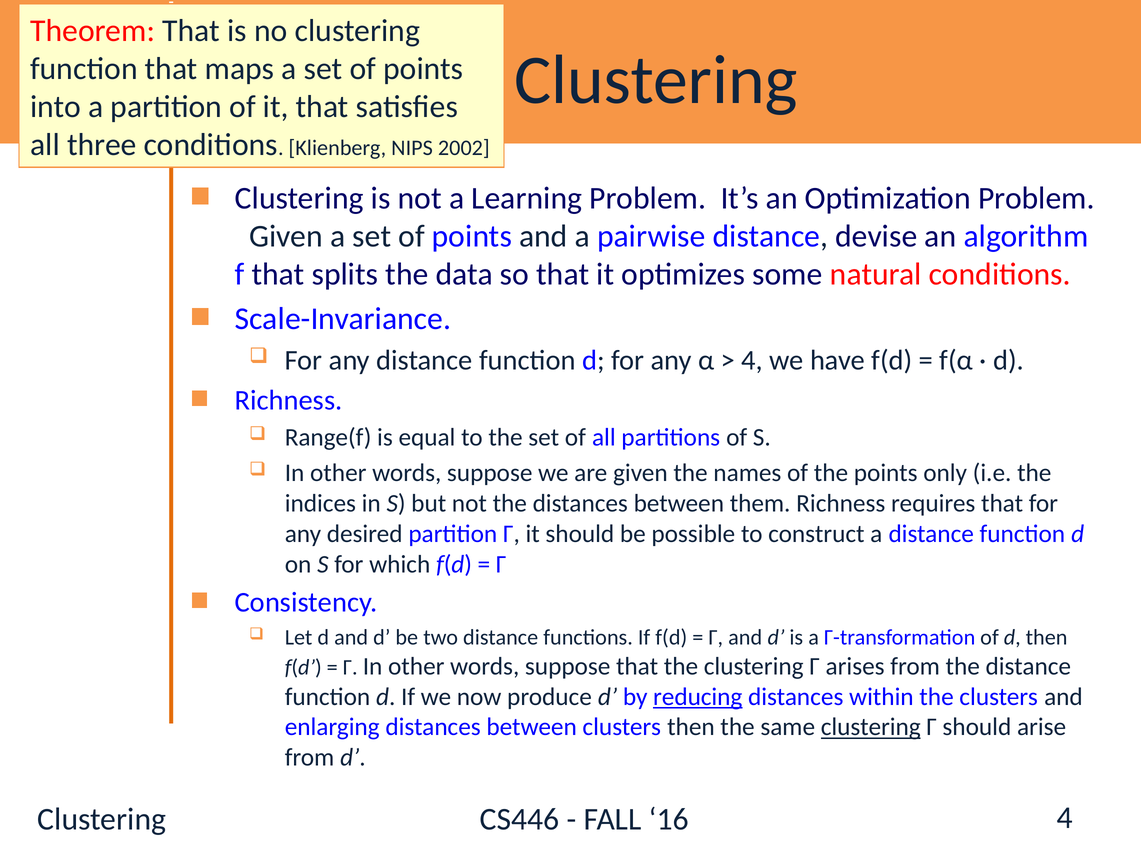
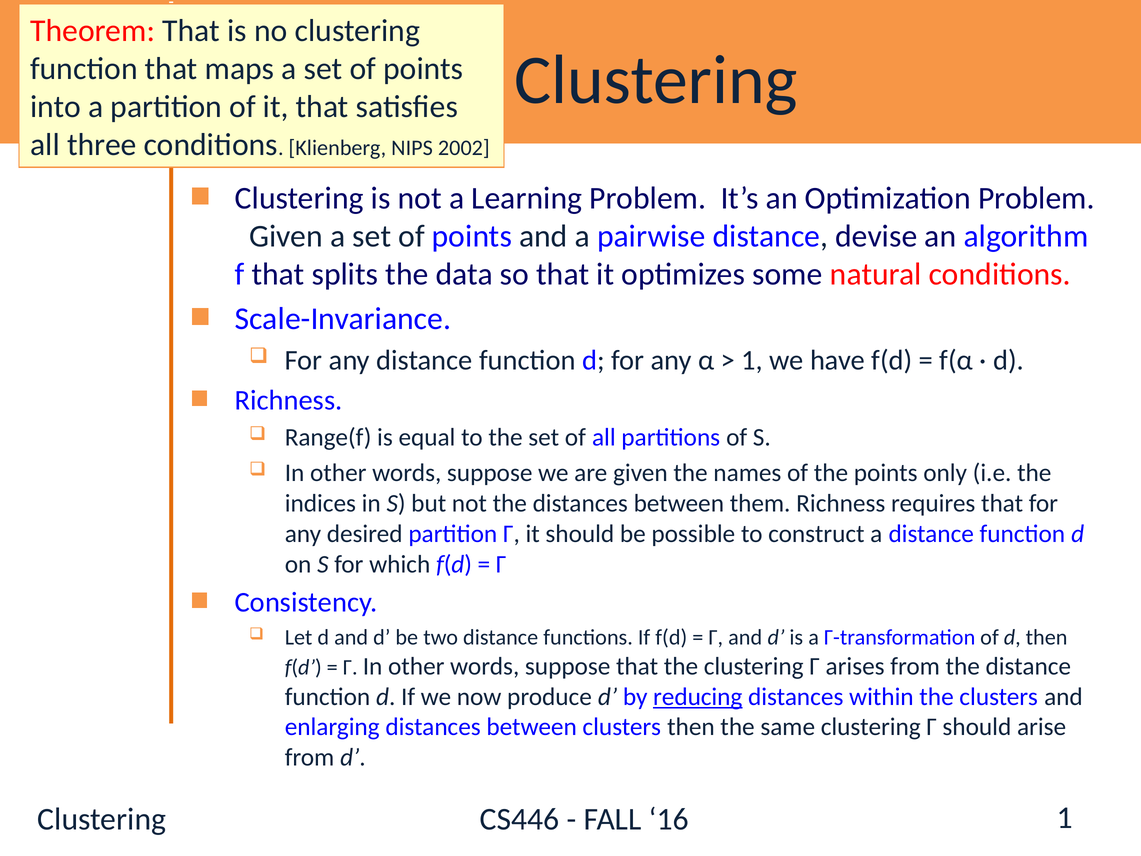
4: 4 -> 1 (752, 360)
clustering underline: present -> none (871, 727)
4: 4 -> 1 (1065, 818)
